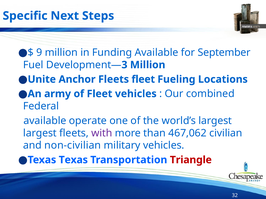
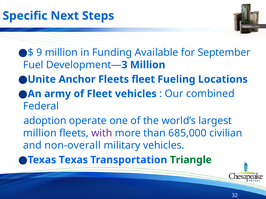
available: available -> adoption (45, 121)
largest: largest -> million (40, 133)
467,062: 467,062 -> 685,000 (187, 133)
non-civilian: non-civilian -> non-overall (73, 146)
Triangle colour: red -> green (191, 160)
